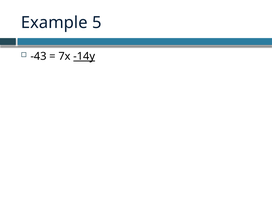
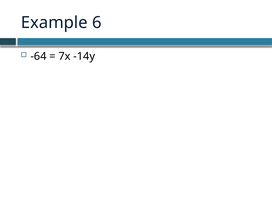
5: 5 -> 6 (97, 23)
-43: -43 -> -64 (38, 56)
-14y underline: present -> none (84, 56)
